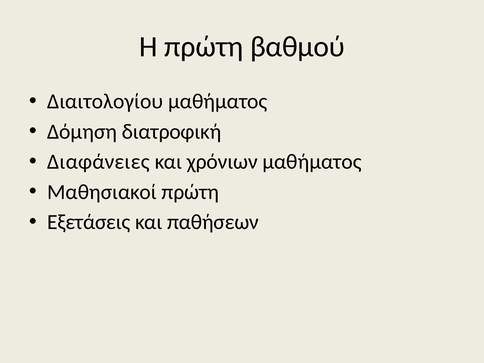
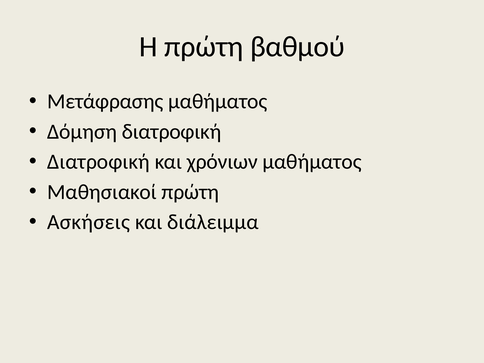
Διαιτολογίου: Διαιτολογίου -> Μετάφρασης (105, 102)
Διαφάνειες: Διαφάνειες -> Διατροφική (98, 162)
Εξετάσεις: Εξετάσεις -> Ασκήσεις (89, 222)
παθήσεων: παθήσεων -> διάλειμμα (213, 222)
